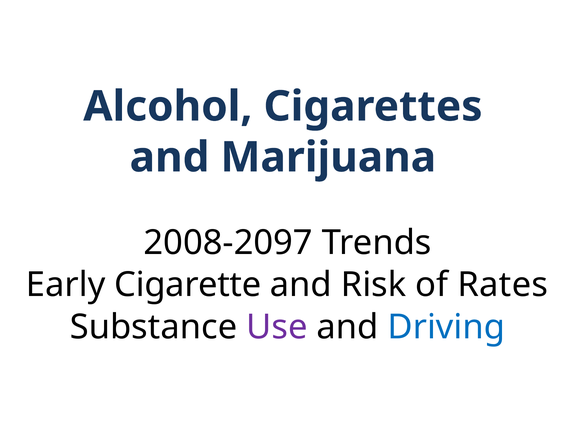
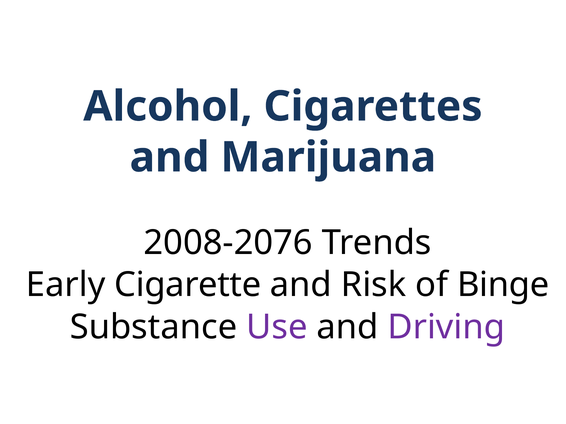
2008-2097: 2008-2097 -> 2008-2076 (228, 243)
Rates: Rates -> Binge (503, 285)
Driving colour: blue -> purple (446, 327)
